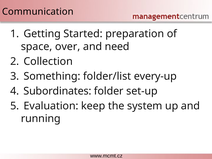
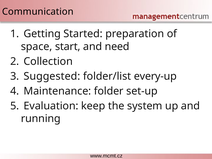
over: over -> start (68, 47)
Something: Something -> Suggested (52, 76)
Subordinates: Subordinates -> Maintenance (57, 91)
